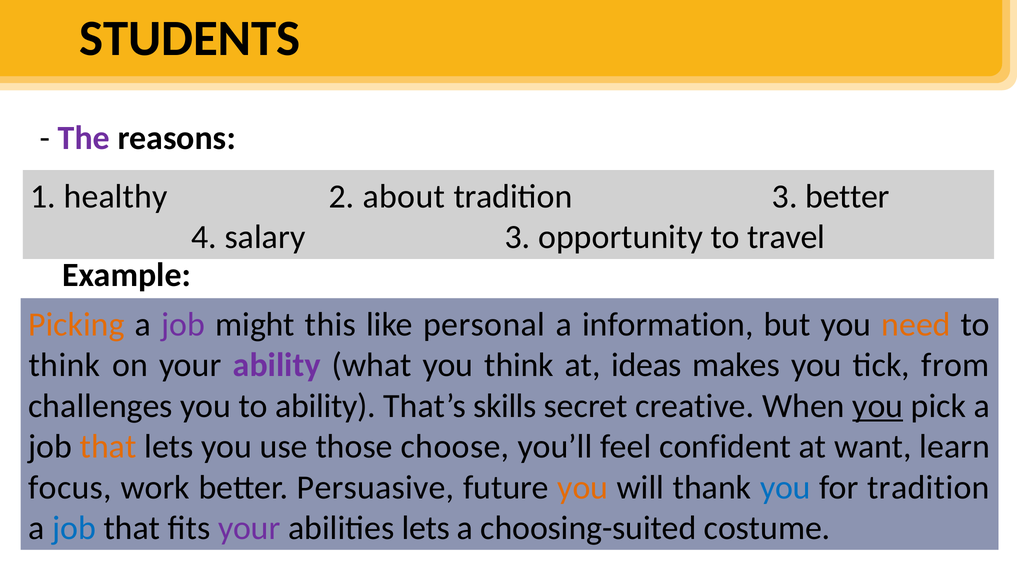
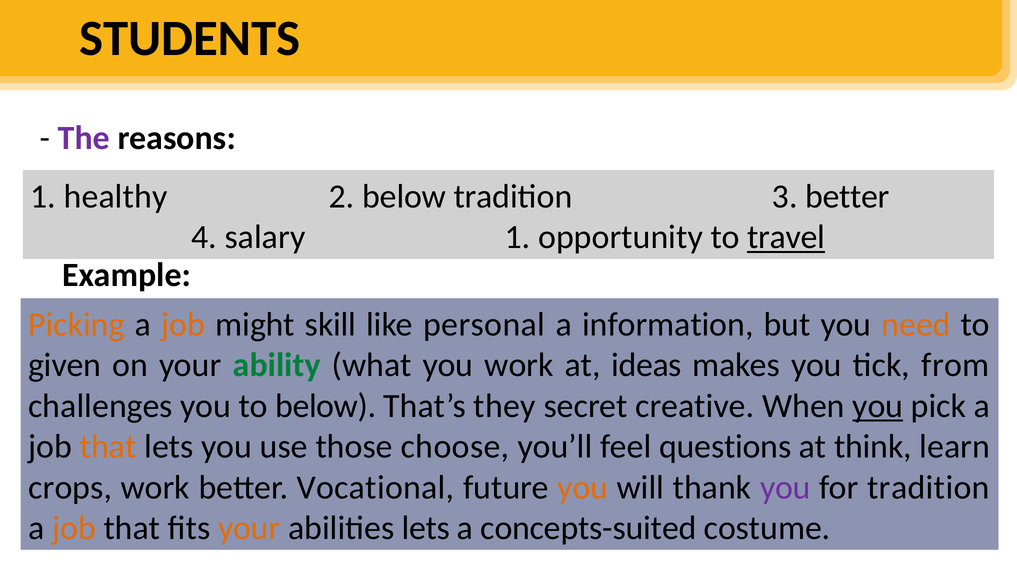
2 about: about -> below (404, 197)
salary 3: 3 -> 1 (518, 237)
travel underline: none -> present (786, 237)
job colour: purple -> orange (183, 325)
this: this -> skill (331, 325)
think: think -> given (65, 365)
ability colour: purple -> green (277, 365)
you think: think -> work (519, 365)
to ability: ability -> below (326, 406)
skills: skills -> they (505, 406)
confident: confident -> questions (725, 447)
want: want -> think (873, 447)
focus: focus -> crops (70, 487)
Persuasive: Persuasive -> Vocational (376, 487)
you colour: blue -> purple (785, 487)
job colour: blue -> orange (74, 528)
your colour: purple -> orange (249, 528)
choosing-suited: choosing-suited -> concepts-suited (588, 528)
